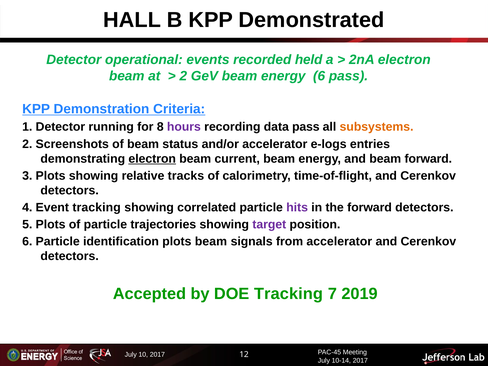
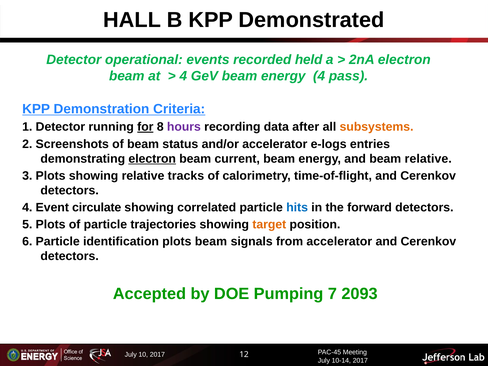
2: 2 -> 4 (183, 76)
energy 6: 6 -> 4 (319, 76)
for underline: none -> present (145, 127)
data pass: pass -> after (306, 127)
beam forward: forward -> relative (428, 159)
Event tracking: tracking -> circulate (97, 207)
hits colour: purple -> blue (297, 207)
target colour: purple -> orange (269, 225)
DOE Tracking: Tracking -> Pumping (289, 294)
2019: 2019 -> 2093 (360, 294)
